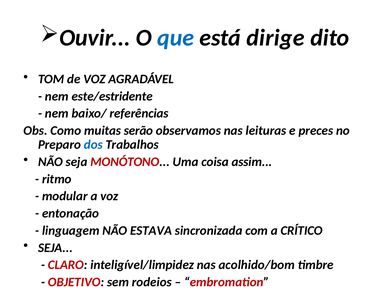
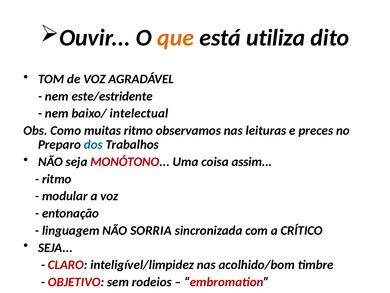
que colour: blue -> orange (176, 38)
dirige: dirige -> utiliza (276, 38)
referências: referências -> intelectual (139, 113)
muitas serão: serão -> ritmo (138, 130)
ESTAVA: ESTAVA -> SORRIA (151, 230)
